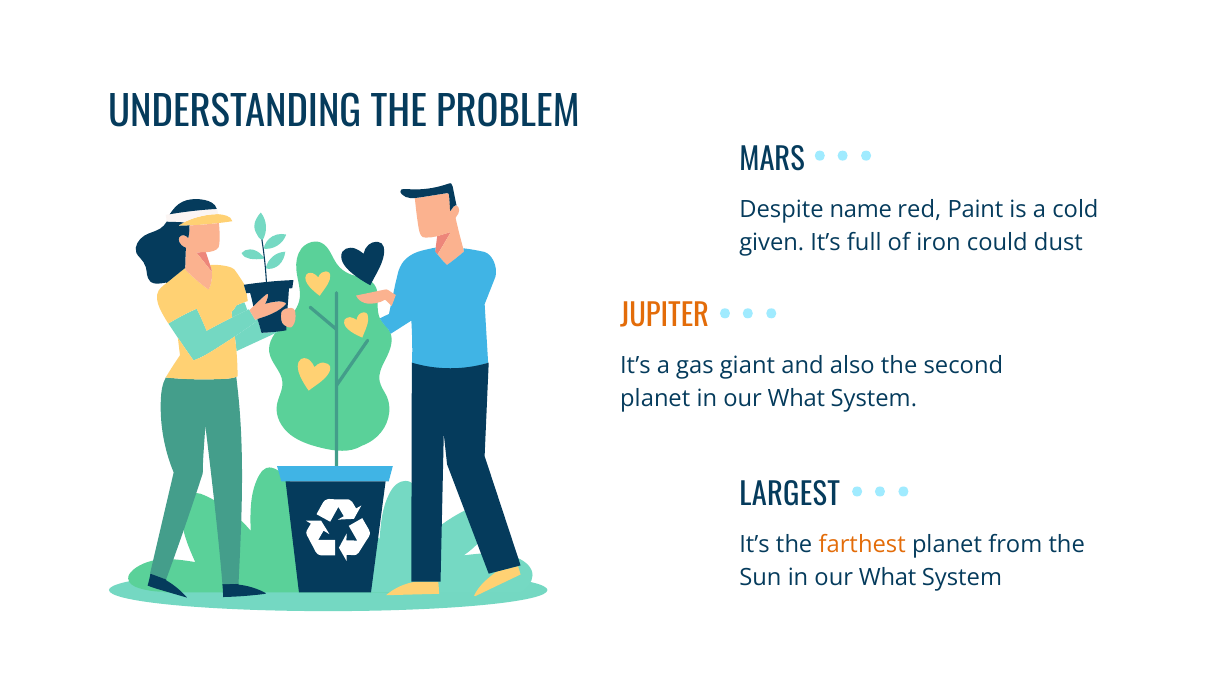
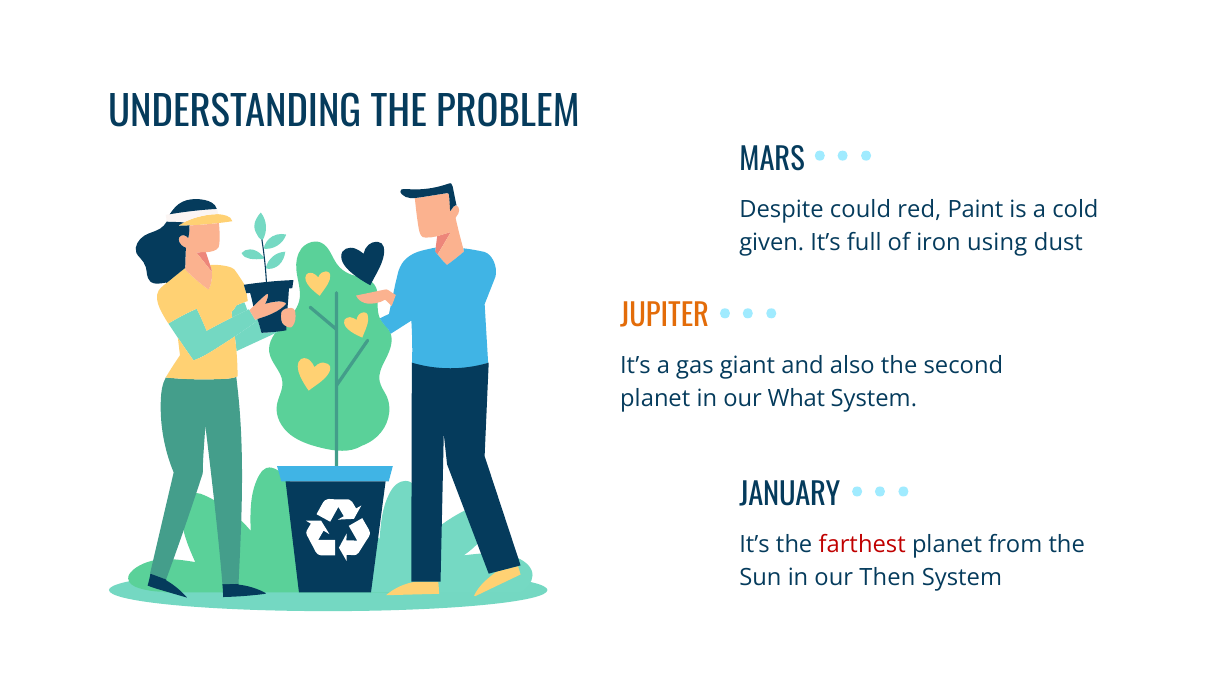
name: name -> could (861, 210)
could: could -> using (997, 242)
LARGEST: LARGEST -> JANUARY (790, 496)
farthest colour: orange -> red (862, 545)
Sun in our What: What -> Then (887, 578)
